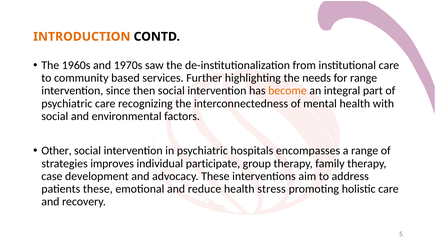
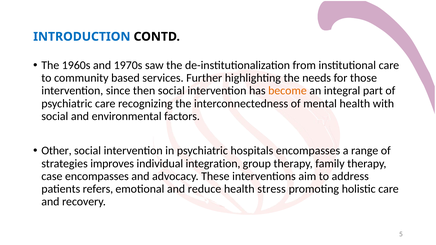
INTRODUCTION colour: orange -> blue (82, 37)
for range: range -> those (364, 78)
participate: participate -> integration (213, 164)
case development: development -> encompasses (97, 176)
patients these: these -> refers (98, 189)
